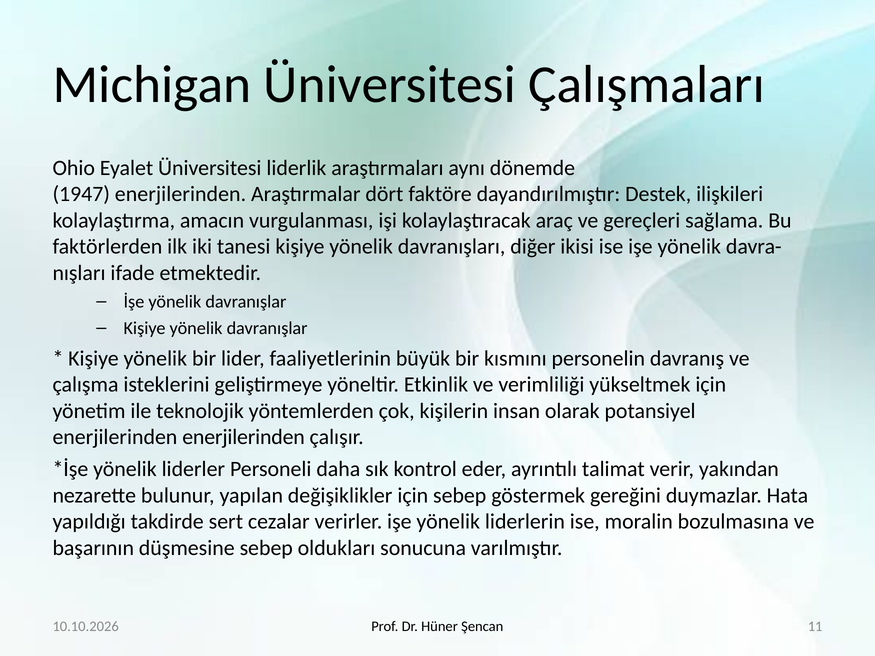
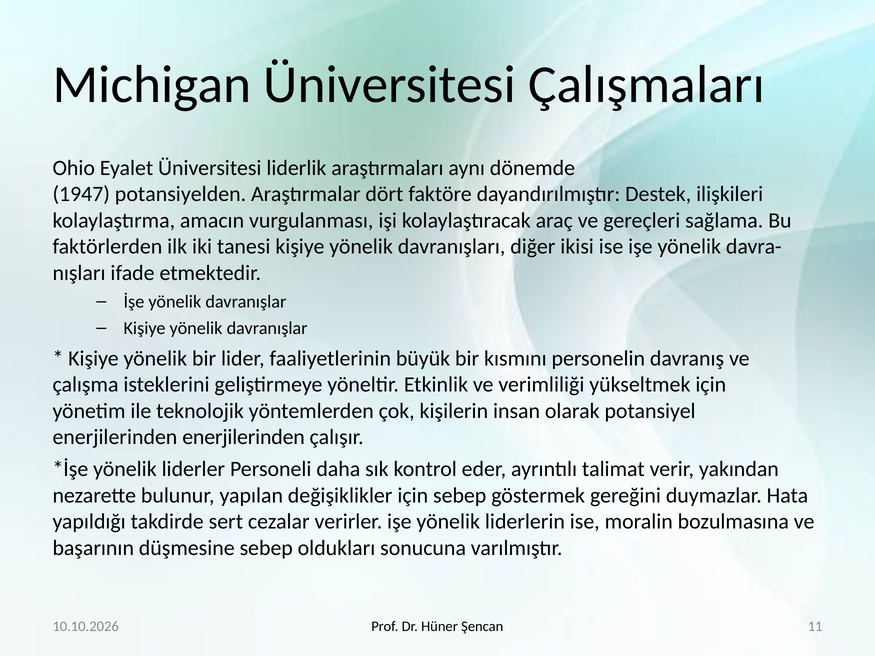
1947 enerjilerinden: enerjilerinden -> potansiyelden (181, 194)
